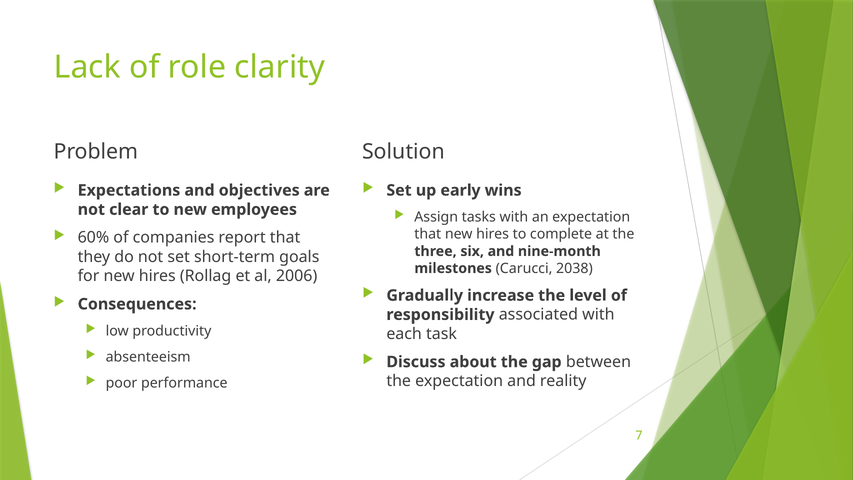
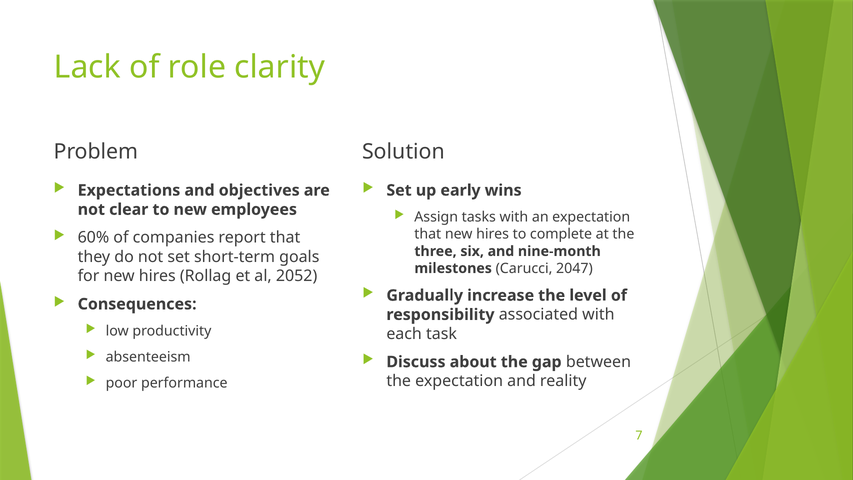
2038: 2038 -> 2047 (574, 268)
2006: 2006 -> 2052 (297, 276)
